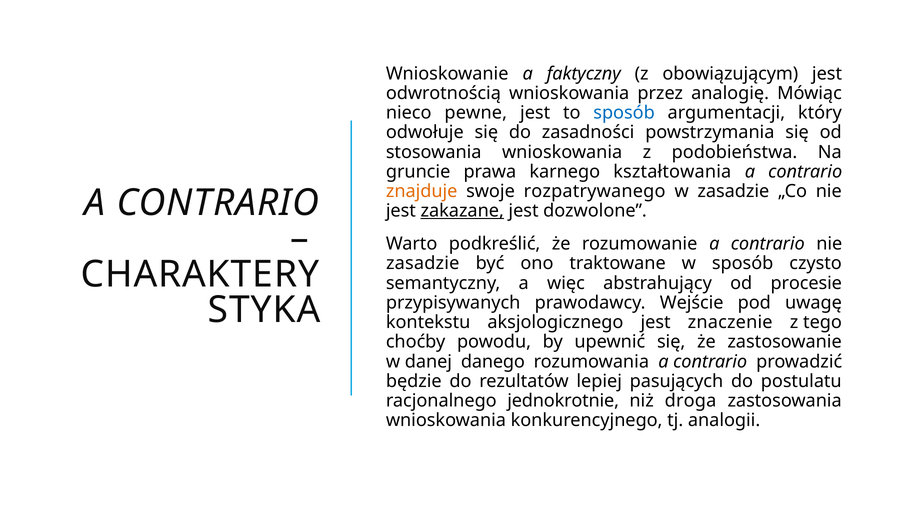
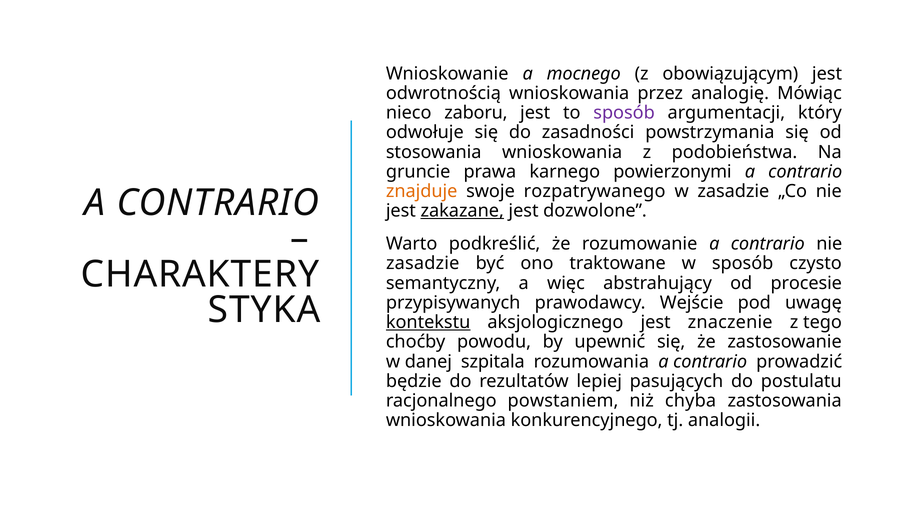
faktyczny: faktyczny -> mocnego (584, 74)
pewne: pewne -> zaboru (476, 113)
sposób colour: blue -> purple (624, 113)
kształtowania: kształtowania -> powierzonymi (672, 171)
kontekstu underline: none -> present (428, 322)
danego: danego -> szpitala (493, 361)
jednokrotnie: jednokrotnie -> powstaniem (563, 400)
droga: droga -> chyba (691, 400)
